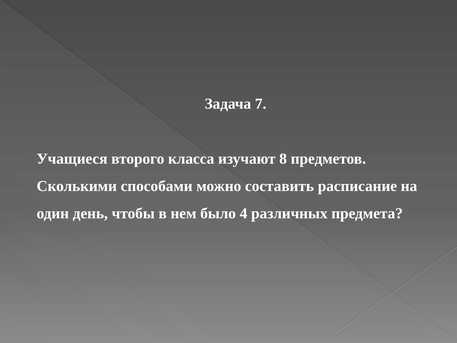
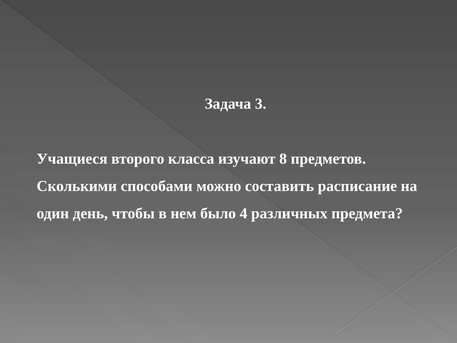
7: 7 -> 3 (261, 104)
